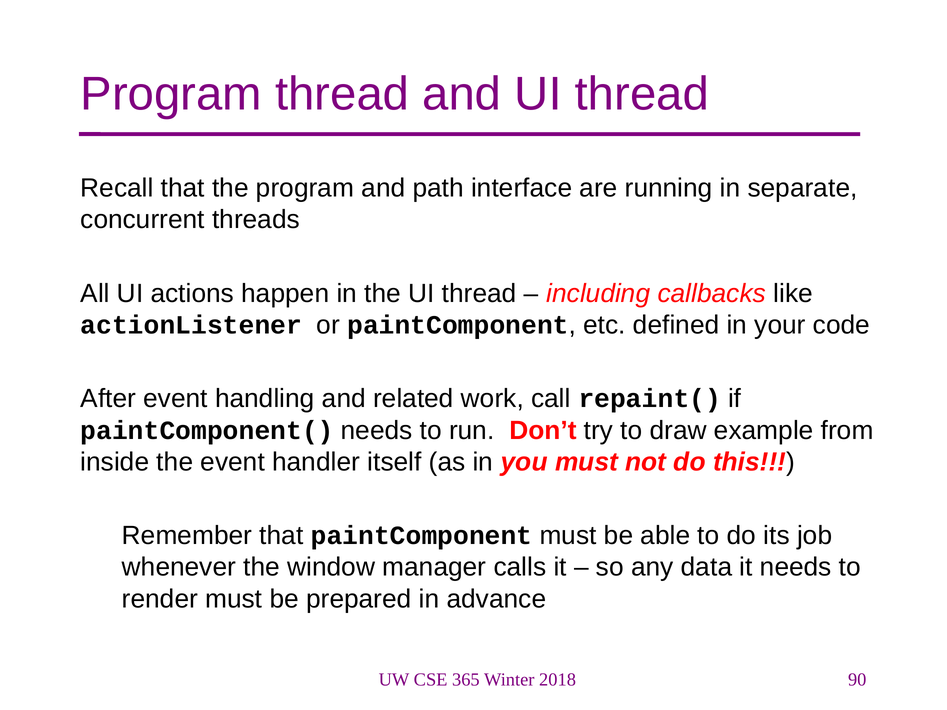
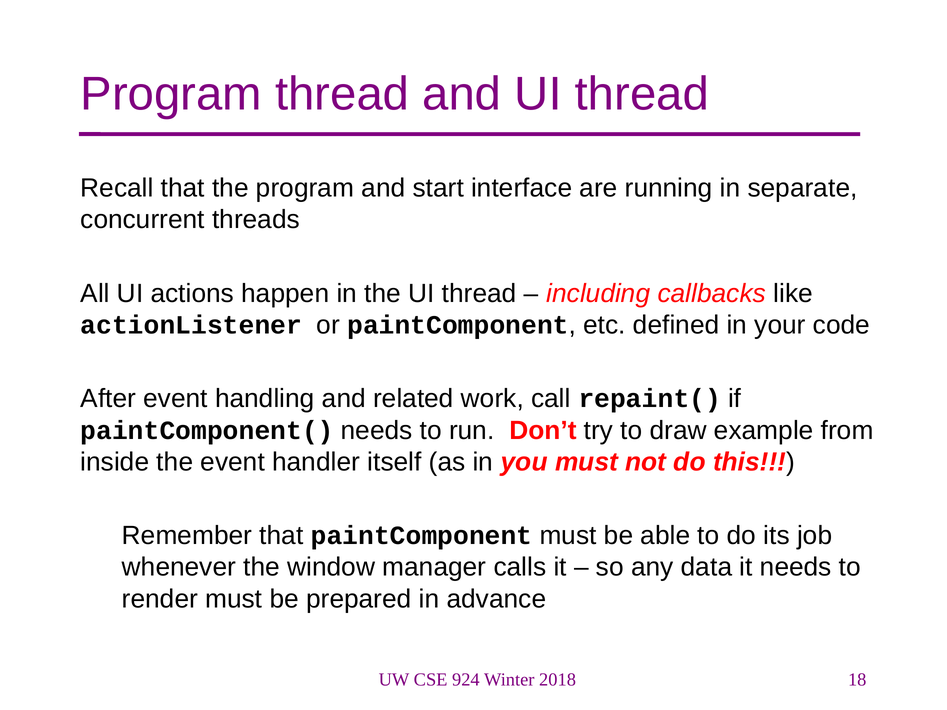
path: path -> start (438, 188)
365: 365 -> 924 (466, 680)
90: 90 -> 18 (857, 680)
